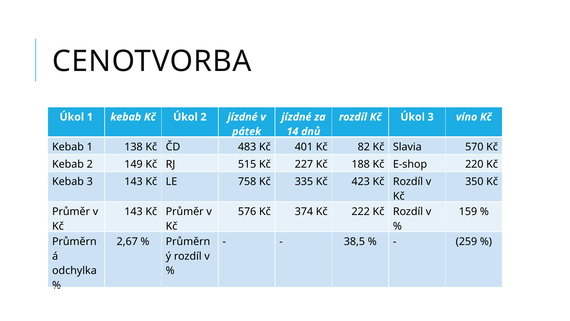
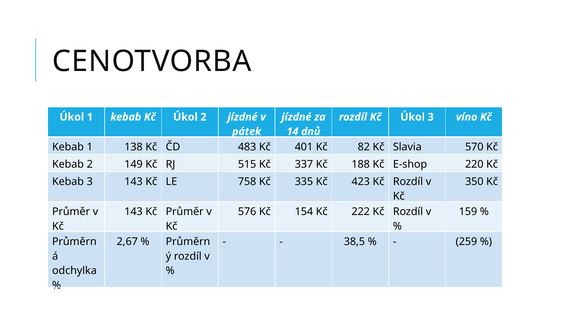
227: 227 -> 337 (304, 164)
374: 374 -> 154 (304, 211)
